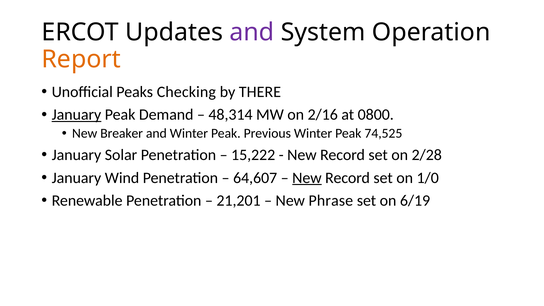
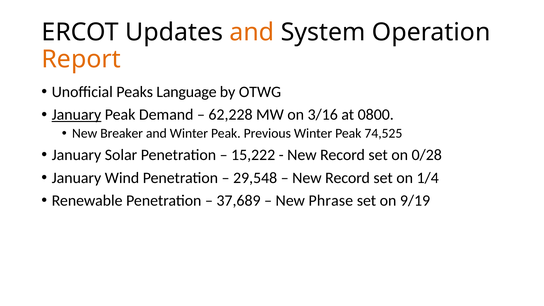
and colour: purple -> orange (252, 32)
Checking: Checking -> Language (186, 92)
THERE: THERE -> OTWG (260, 92)
48,314: 48,314 -> 62,228 (231, 115)
2/16: 2/16 -> 3/16 (323, 115)
2/28: 2/28 -> 0/28 (427, 155)
64,607: 64,607 -> 29,548 (255, 178)
New underline: present -> none (307, 178)
1/0: 1/0 -> 1/4 (428, 178)
21,201: 21,201 -> 37,689 (239, 201)
6/19: 6/19 -> 9/19 (415, 201)
